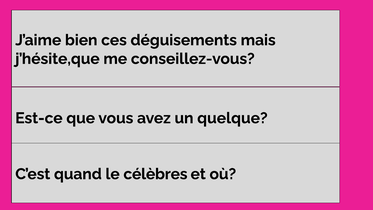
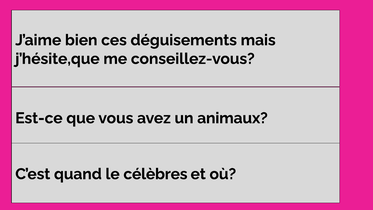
quelque: quelque -> animaux (232, 118)
